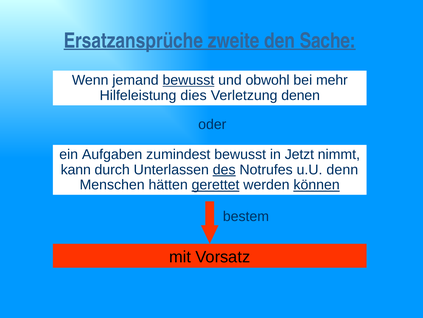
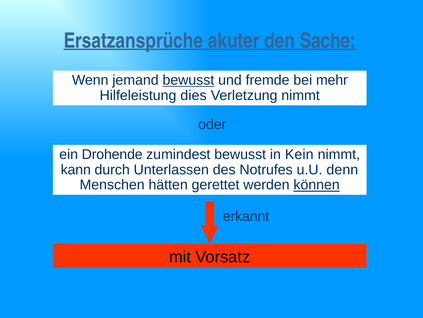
zweite: zweite -> akuter (234, 41)
obwohl: obwohl -> fremde (268, 80)
Verletzung denen: denen -> nimmt (301, 95)
Aufgaben: Aufgaben -> Drohende (112, 154)
Jetzt: Jetzt -> Kein (299, 154)
des underline: present -> none (224, 169)
gerettet underline: present -> none (216, 185)
bestem: bestem -> erkannt (246, 216)
